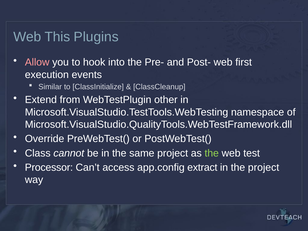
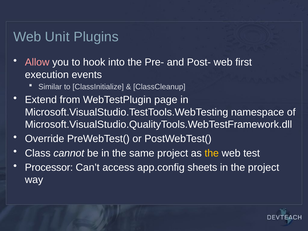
This: This -> Unit (57, 37)
other: other -> page (166, 100)
the colour: light green -> yellow (212, 153)
extract: extract -> sheets (202, 168)
